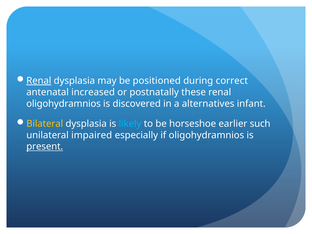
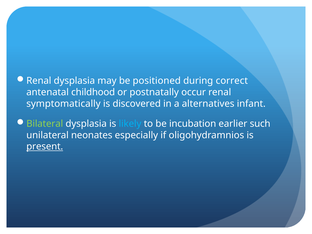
Renal underline: present -> none (39, 81)
increased: increased -> childhood (93, 92)
these: these -> occur (194, 92)
oligohydramnios: oligohydramnios -> symptomatically (63, 104)
Bilateral colour: yellow -> light green (45, 124)
horseshoe: horseshoe -> incubation (193, 124)
impaired: impaired -> neonates (92, 135)
